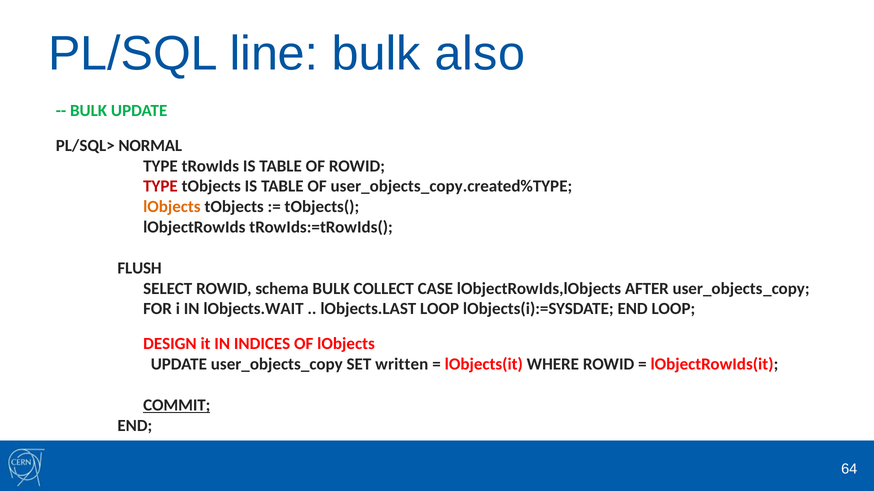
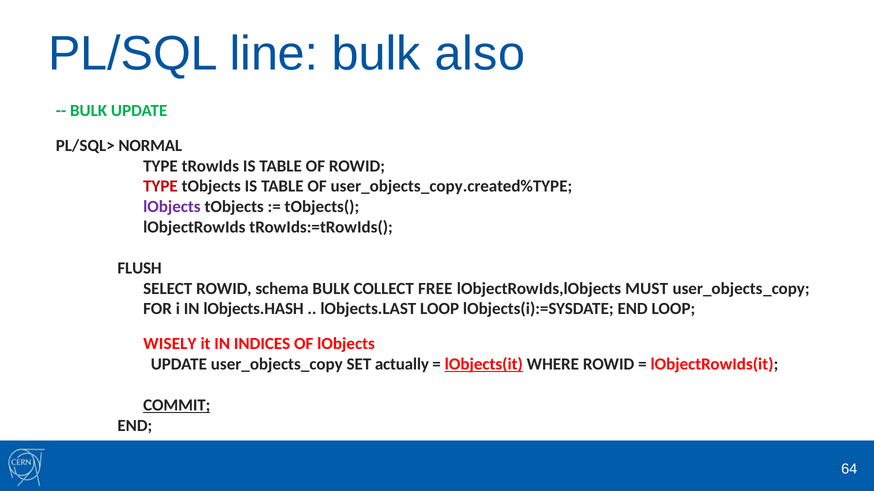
lObjects colour: orange -> purple (172, 207)
CASE: CASE -> FREE (435, 289)
AFTER: AFTER -> MUST (647, 289)
lObjects.WAIT: lObjects.WAIT -> lObjects.HASH (254, 309)
DESIGN: DESIGN -> WISELY (170, 344)
written: written -> actually (402, 365)
lObjects(it underline: none -> present (484, 365)
